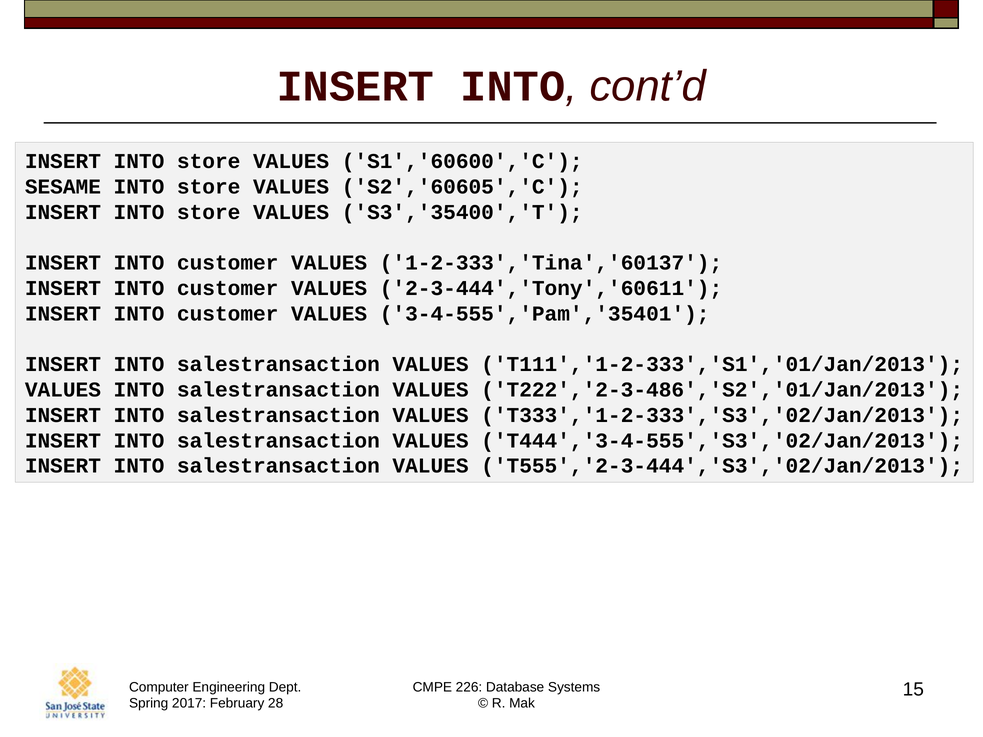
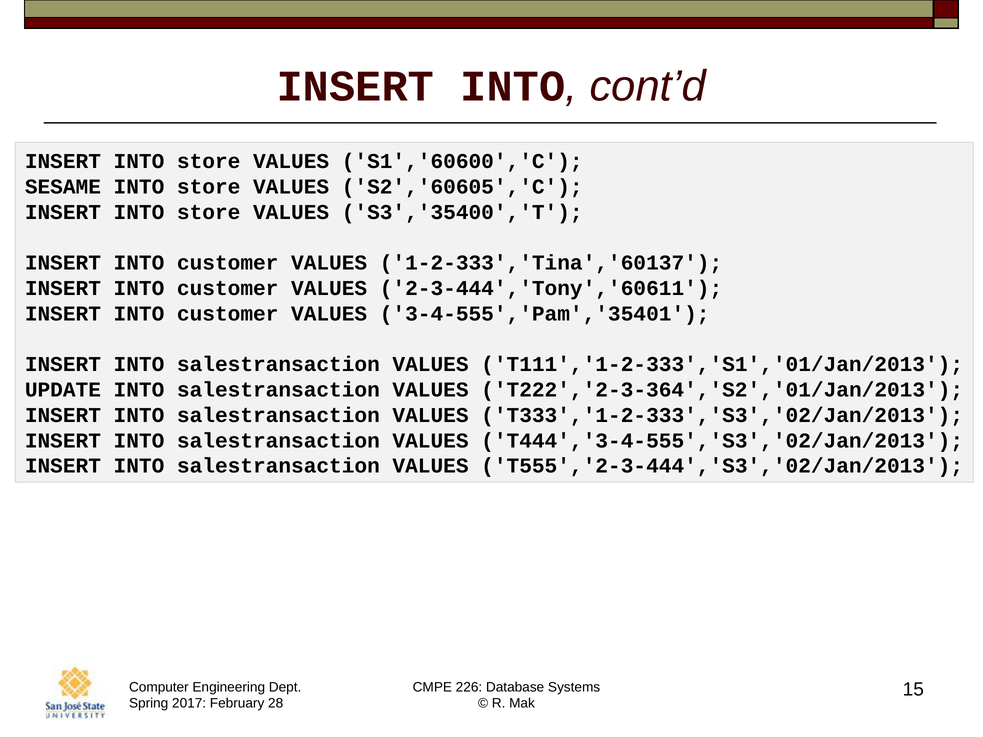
VALUES: VALUES -> UPDATE (63, 390)
T222','2-3-486','S2','01/Jan/2013: T222','2-3-486','S2','01/Jan/2013 -> T222','2-3-364','S2','01/Jan/2013 (722, 390)
